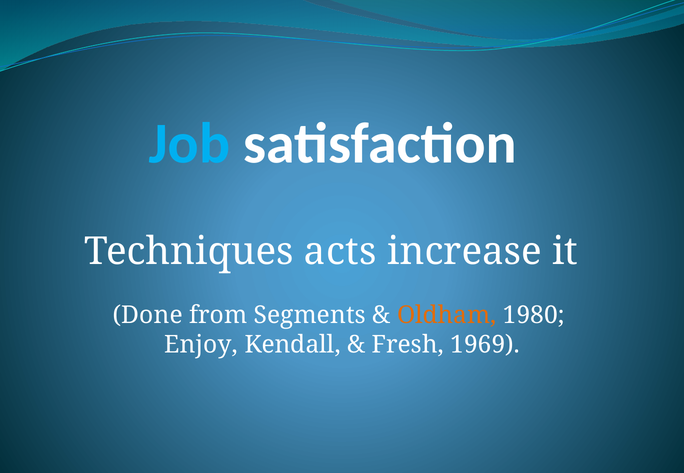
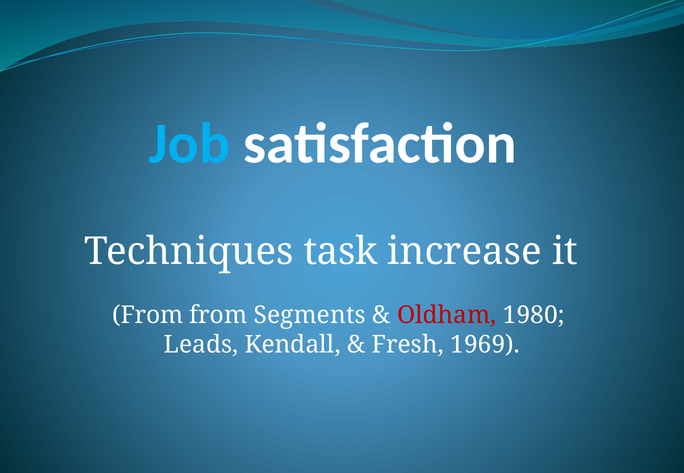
acts: acts -> task (341, 252)
Done: Done -> From (148, 315)
Oldham colour: orange -> red (447, 315)
Enjoy: Enjoy -> Leads (201, 345)
